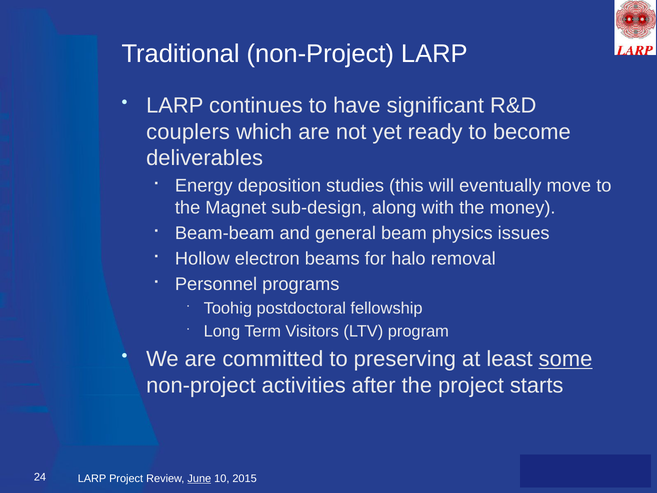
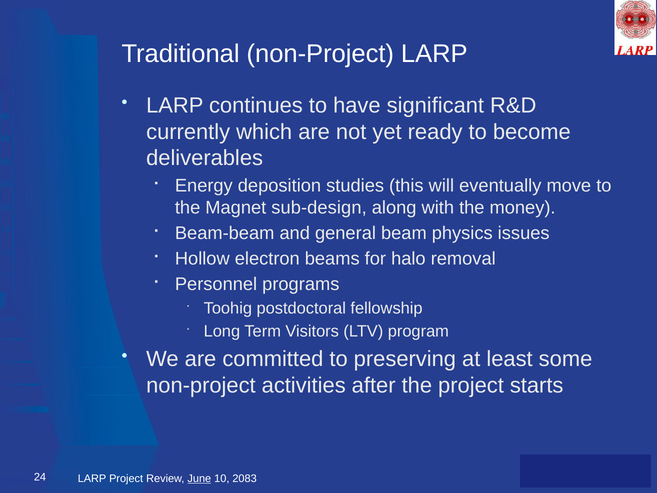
couplers: couplers -> currently (188, 132)
some underline: present -> none (566, 359)
2015: 2015 -> 2083 (245, 478)
